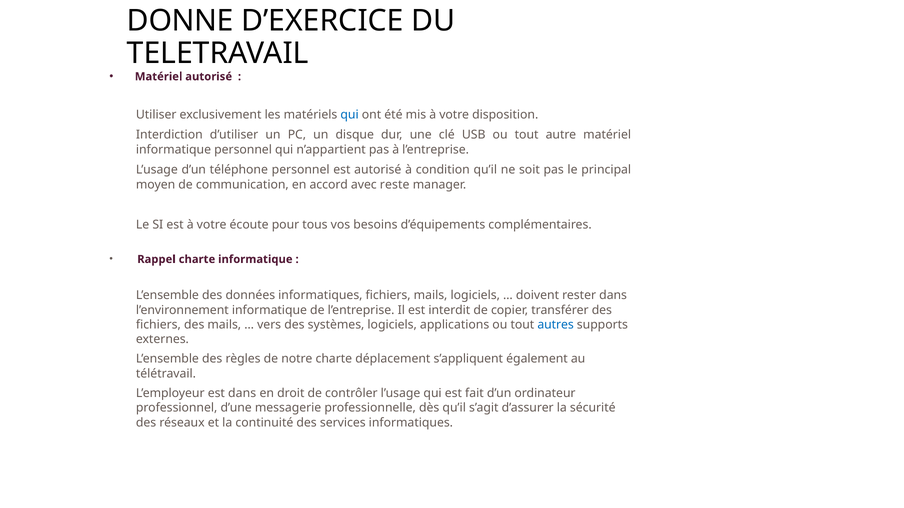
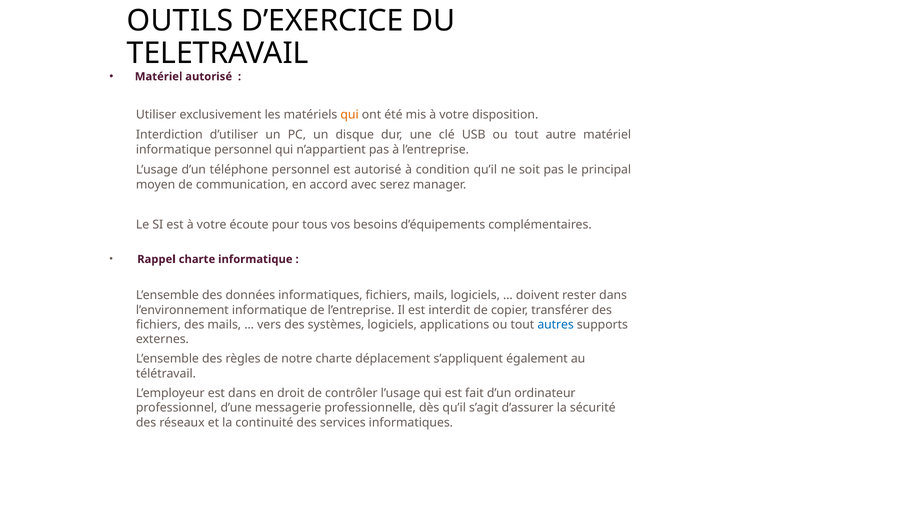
DONNE: DONNE -> OUTILS (180, 21)
qui colour: blue -> orange (350, 115)
reste: reste -> serez (395, 185)
